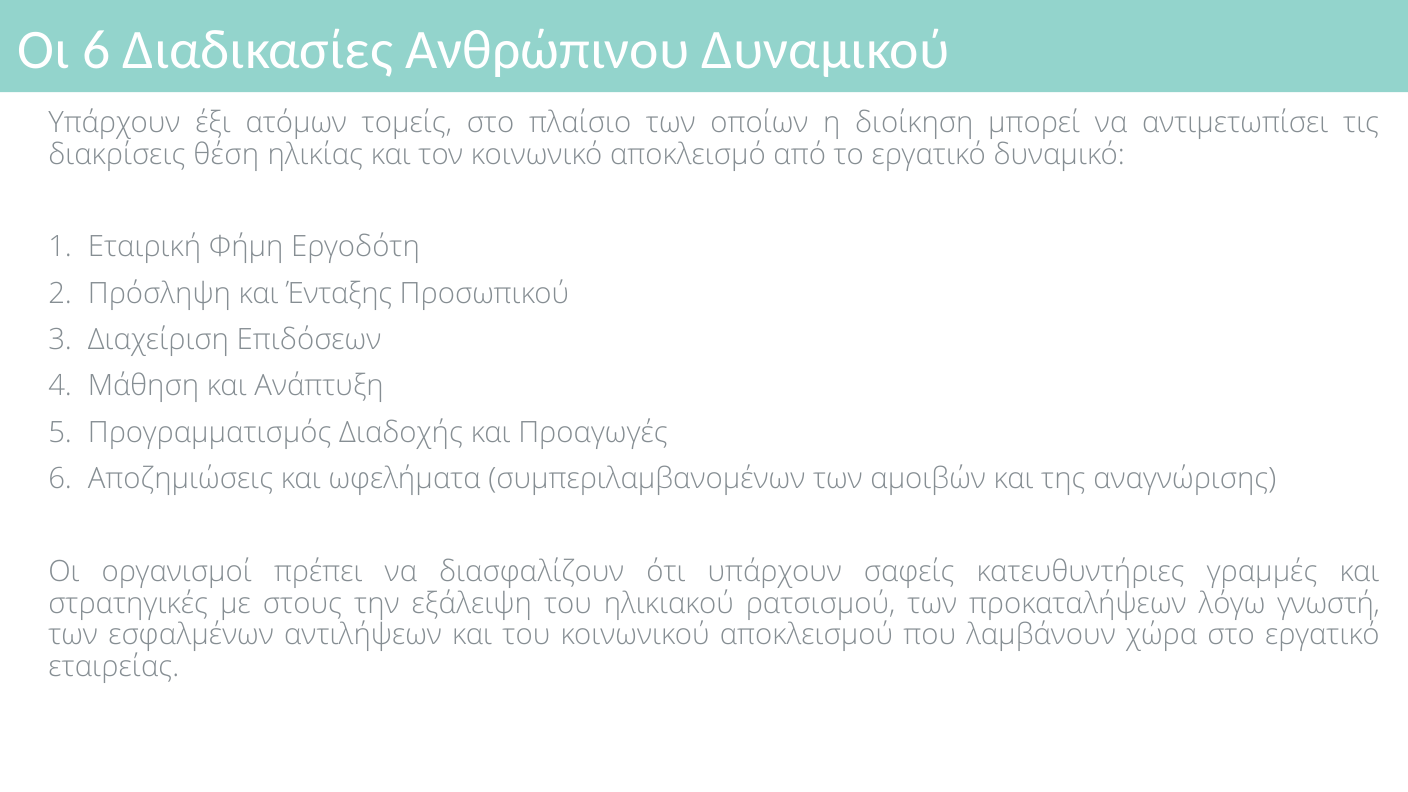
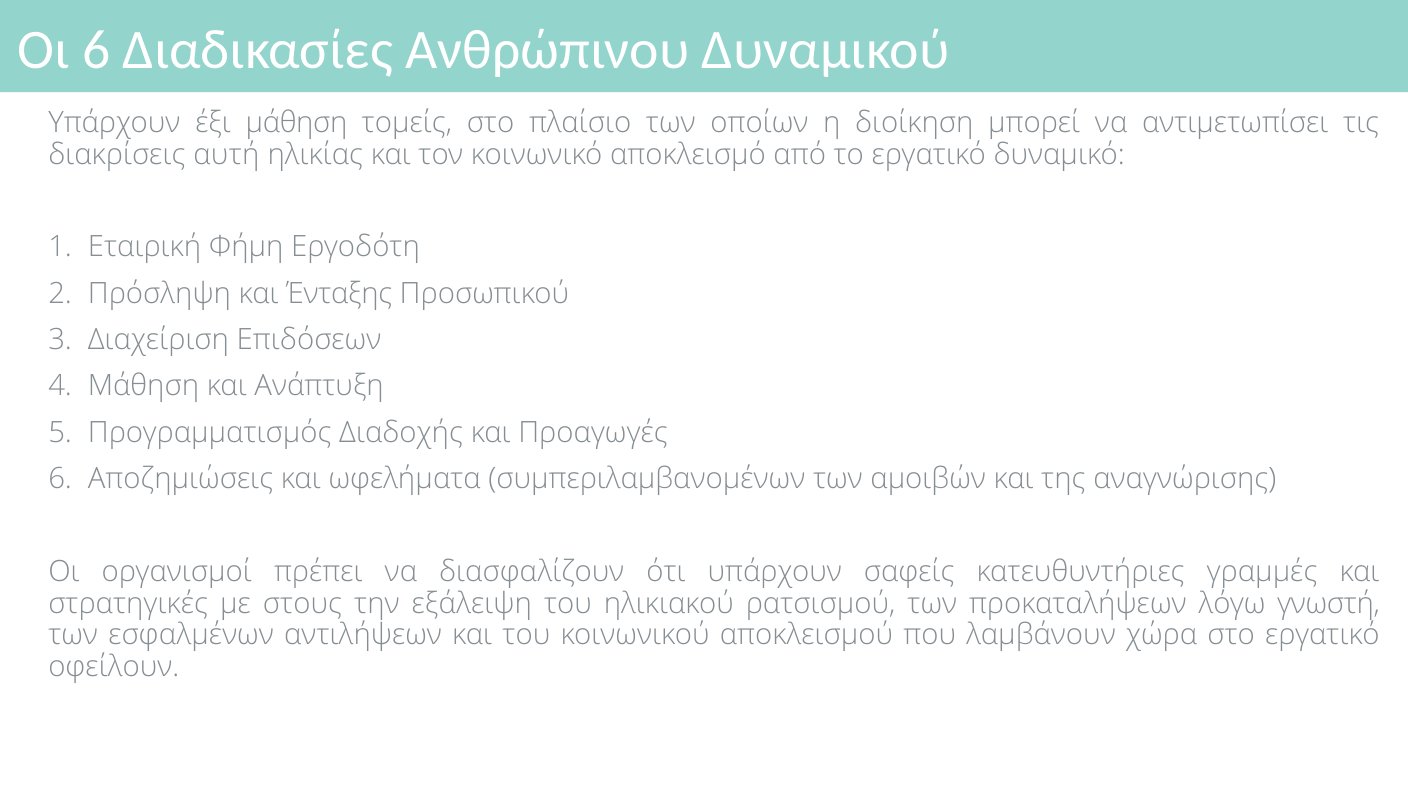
έξι ατόμων: ατόμων -> μάθηση (297, 123)
θέση: θέση -> αυτή (226, 154)
εταιρείας: εταιρείας -> οφείλουν (114, 667)
